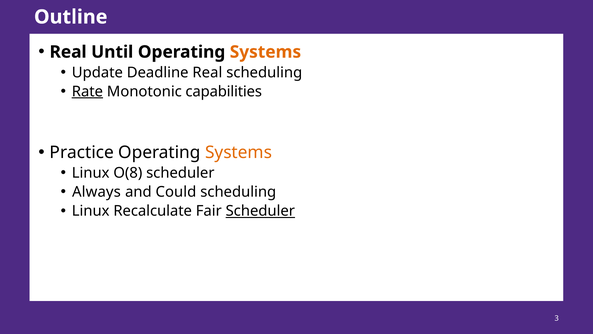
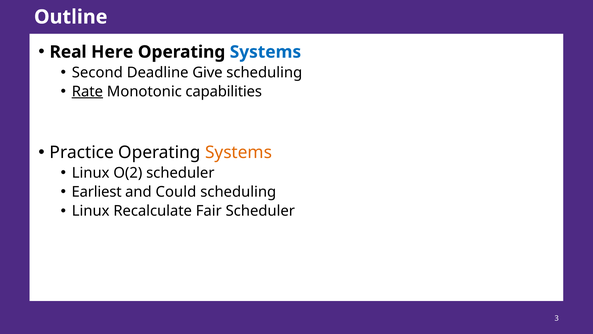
Until: Until -> Here (112, 52)
Systems colour: orange -> blue (265, 52)
Update: Update -> Second (97, 72)
Deadline Real: Real -> Give (207, 72)
O(8: O(8 -> O(2 (128, 173)
Always: Always -> Earliest (97, 192)
Scheduler underline: present -> none (260, 211)
